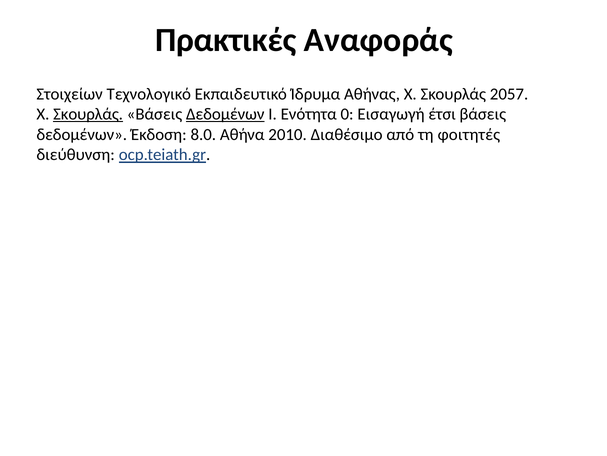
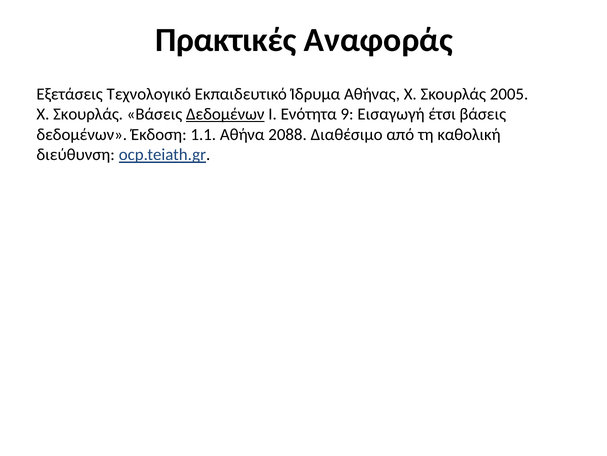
Στοιχείων: Στοιχείων -> Εξετάσεις (70, 94)
2057: 2057 -> 2005 (509, 94)
Σκουρλάς underline: present -> none (88, 114)
0: 0 -> 9 (347, 114)
8.0: 8.0 -> 1.1 (203, 134)
2010: 2010 -> 2088 (288, 134)
φοιτητές: φοιτητές -> καθολική (469, 134)
